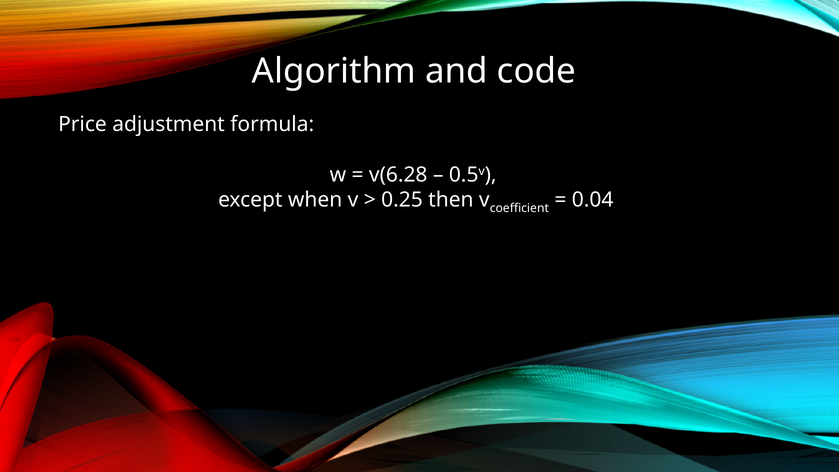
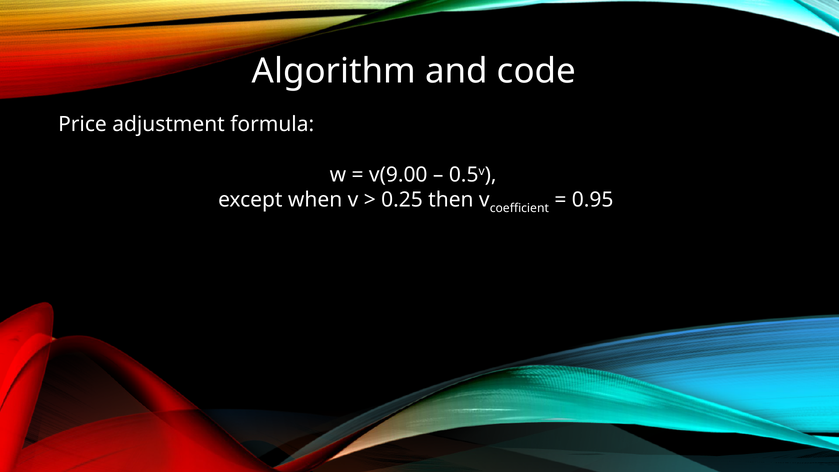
v(6.28: v(6.28 -> v(9.00 (398, 175)
0.04: 0.04 -> 0.95 (593, 200)
